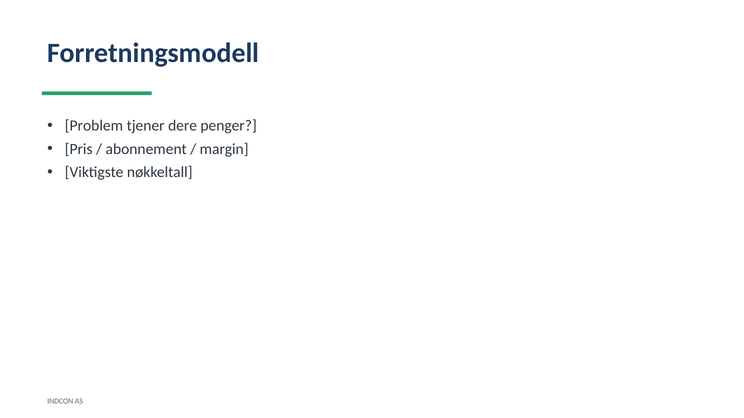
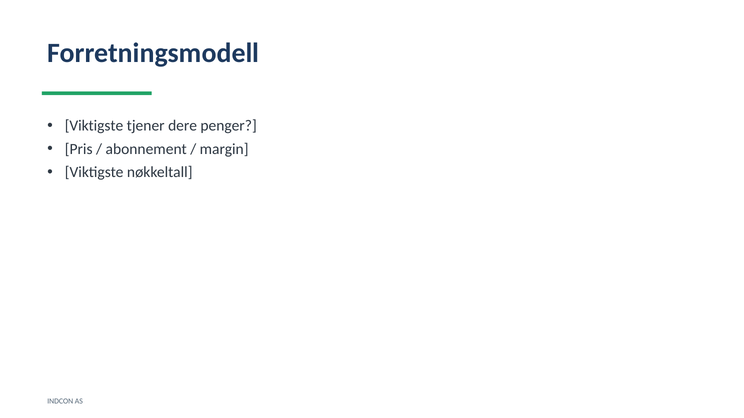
Problem: Problem -> Viktigste (94, 126)
